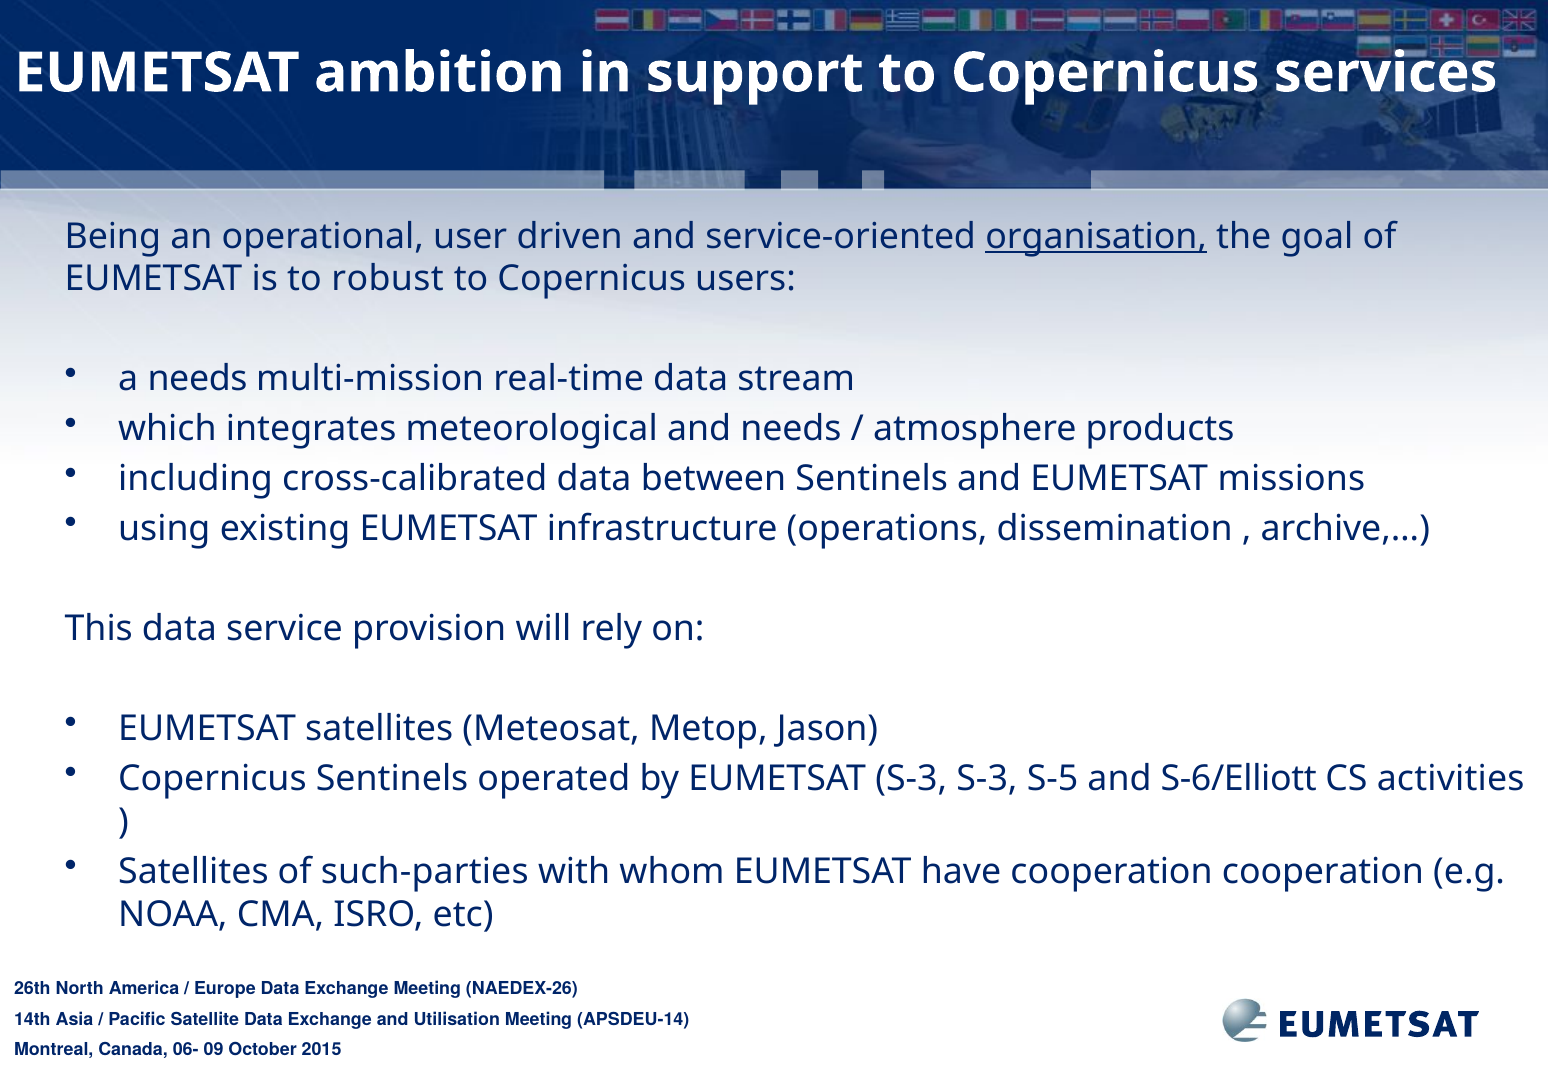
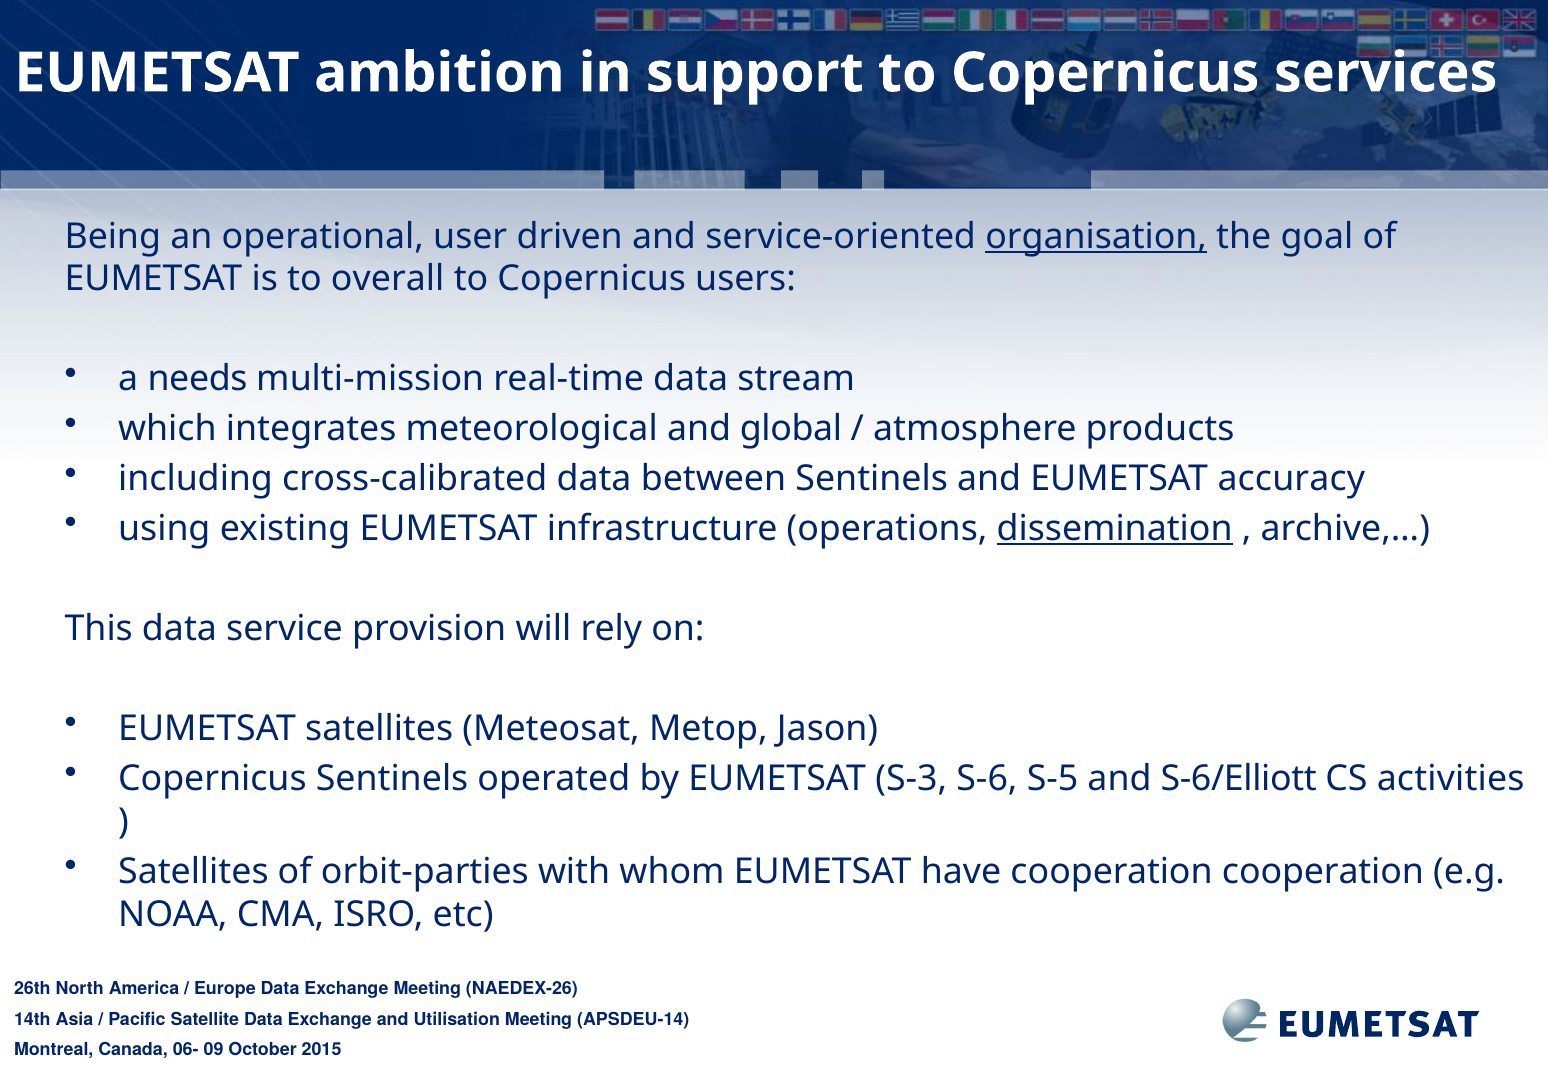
robust: robust -> overall (388, 279)
and needs: needs -> global (791, 429)
missions: missions -> accuracy (1291, 479)
dissemination underline: none -> present (1115, 529)
S-3 S-3: S-3 -> S-6 (987, 779)
such-parties: such-parties -> orbit-parties (425, 872)
